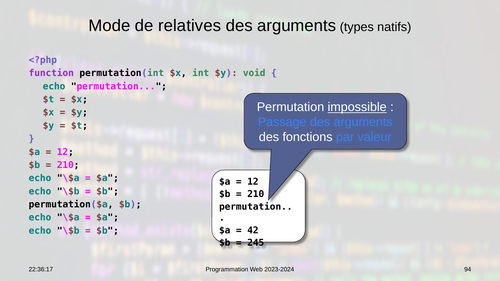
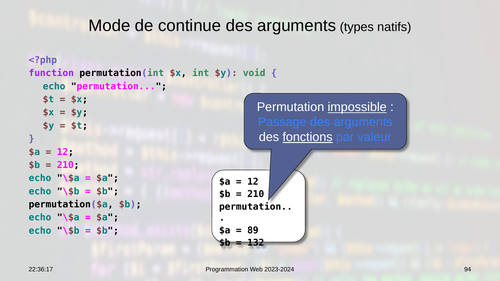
relatives: relatives -> continue (190, 26)
fonctions underline: none -> present (308, 137)
42: 42 -> 89 (253, 231)
245: 245 -> 132 (256, 243)
